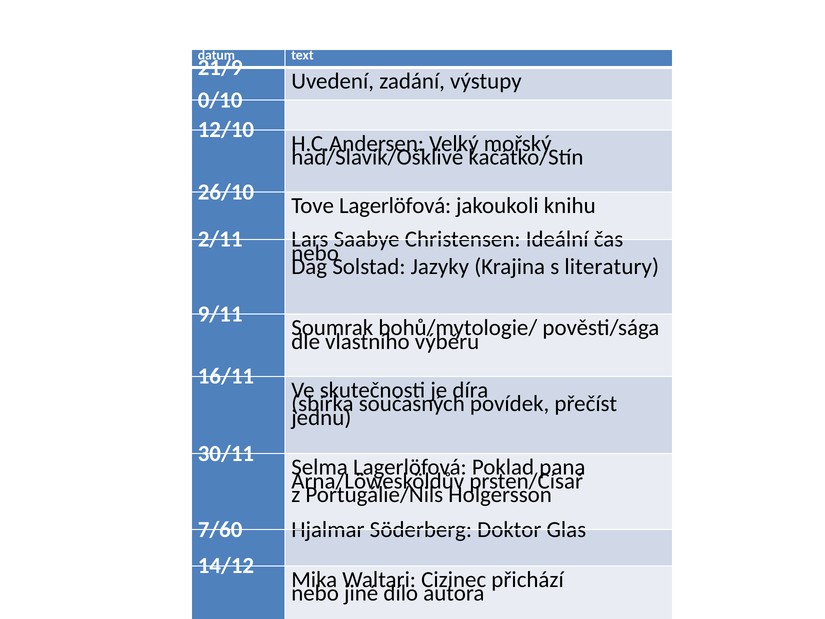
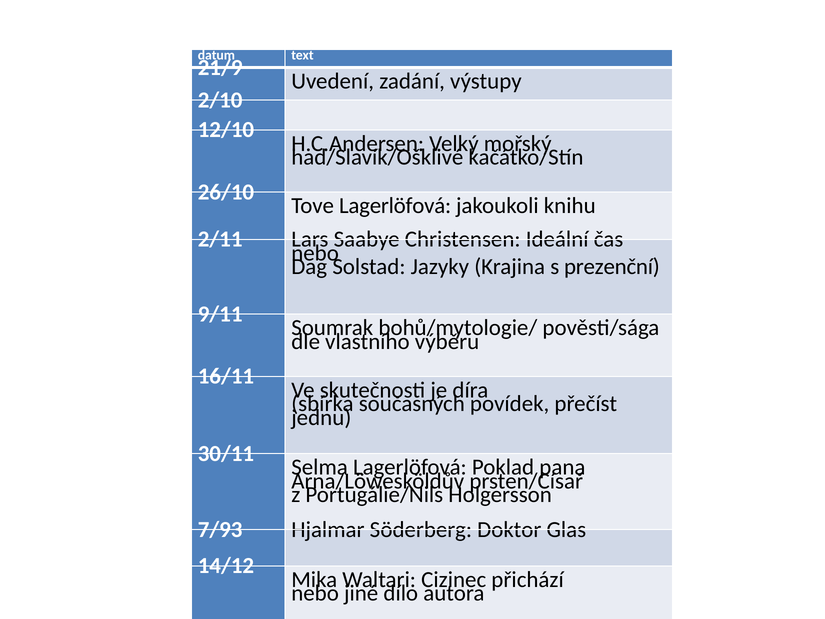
0/10: 0/10 -> 2/10 (220, 100)
literatury: literatury -> prezenční (612, 267)
7/60: 7/60 -> 7/93 (220, 529)
